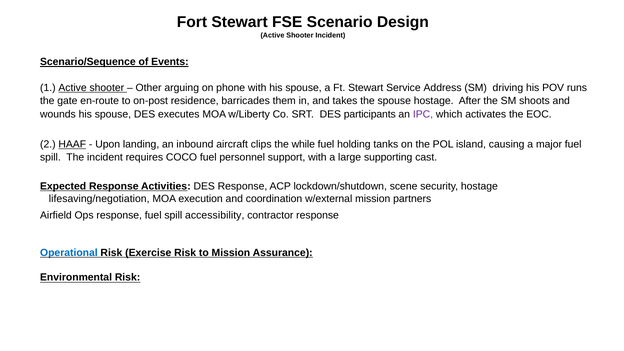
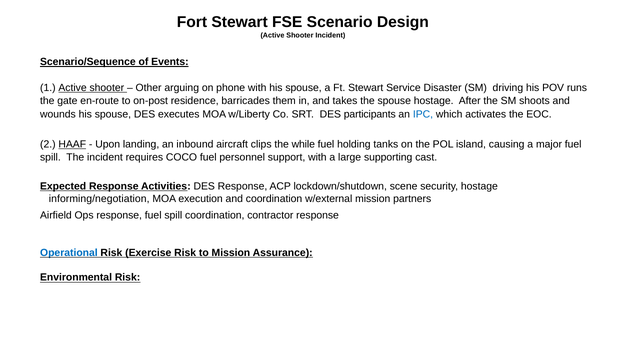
Address: Address -> Disaster (443, 88)
IPC colour: purple -> blue (423, 114)
lifesaving/negotiation: lifesaving/negotiation -> informing/negotiation (99, 199)
spill accessibility: accessibility -> coordination (215, 215)
